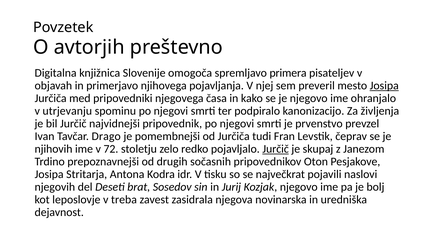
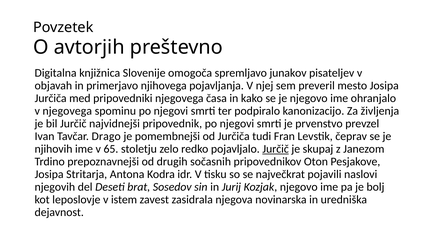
primera: primera -> junakov (288, 73)
Josipa underline: present -> none (384, 85)
v utrjevanju: utrjevanju -> njegovega (67, 111)
72: 72 -> 65 (111, 149)
treba: treba -> istem (124, 199)
